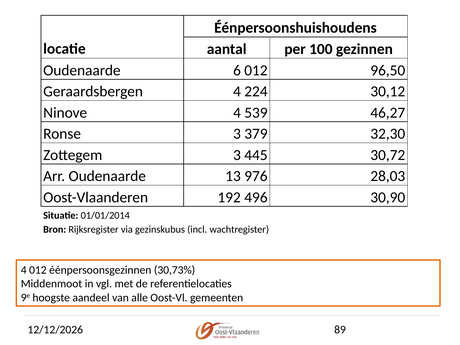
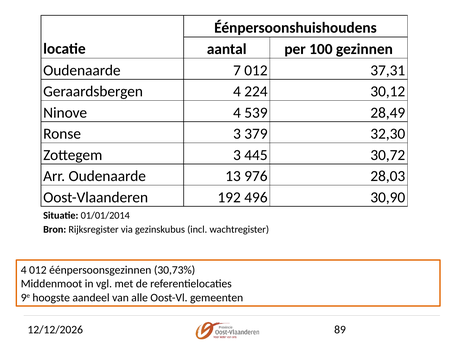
6: 6 -> 7 (237, 70)
96,50: 96,50 -> 37,31 (388, 70)
46,27: 46,27 -> 28,49 (388, 113)
